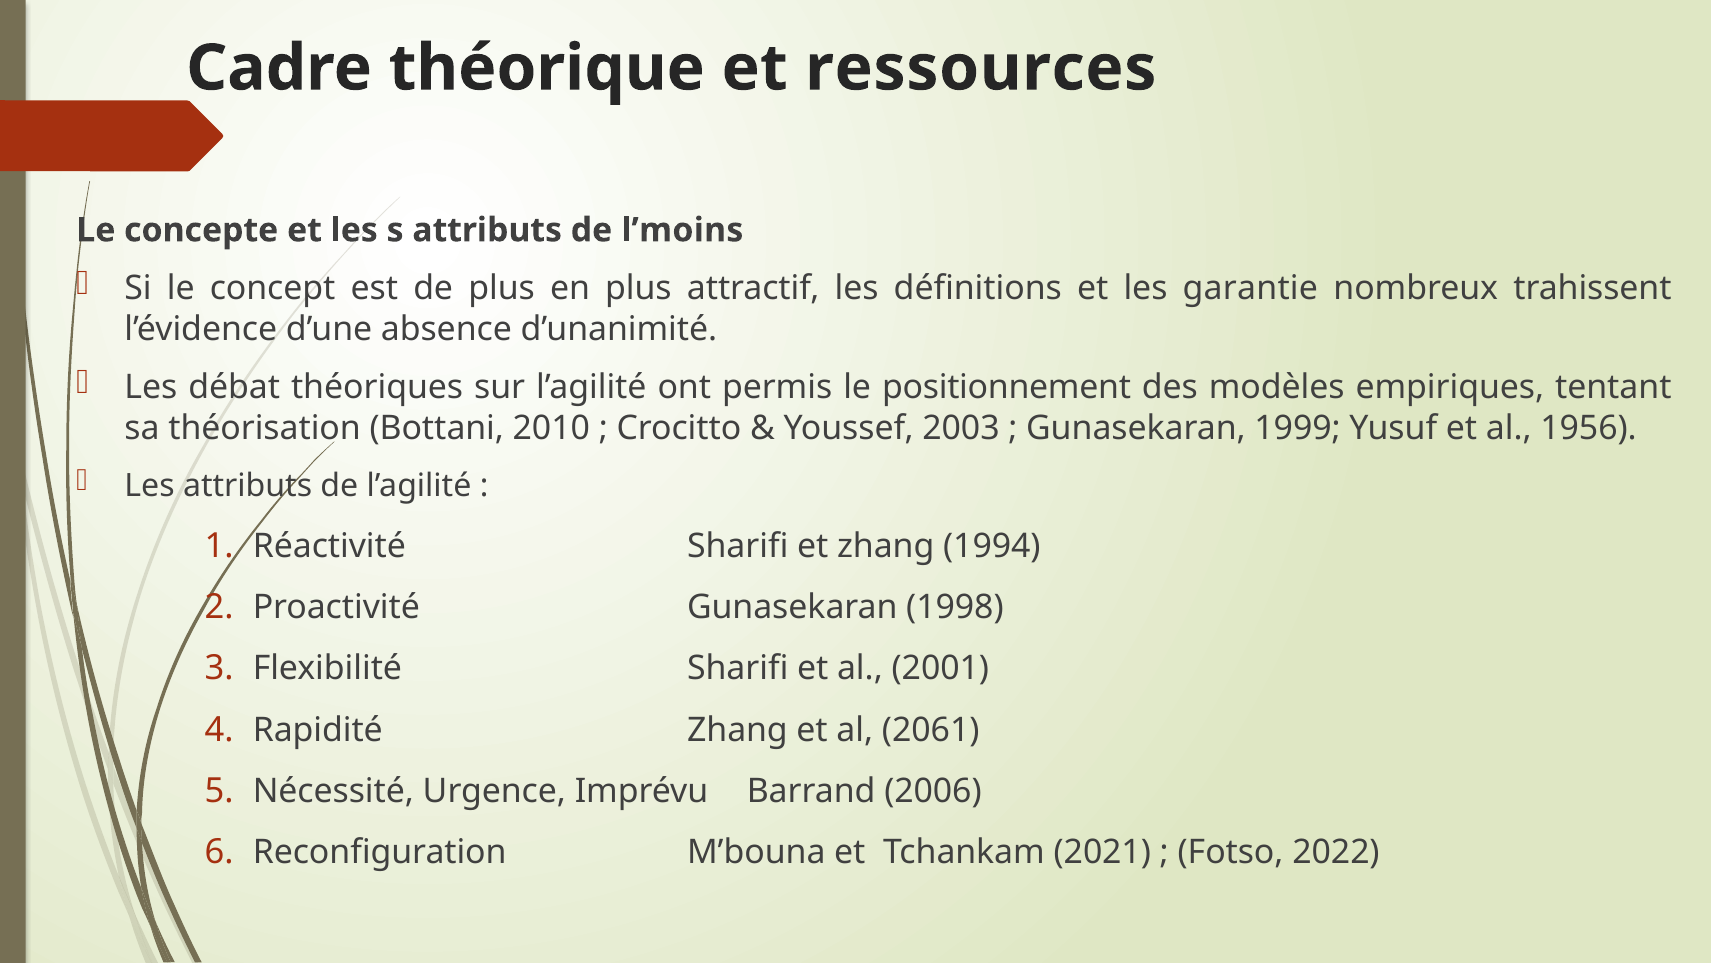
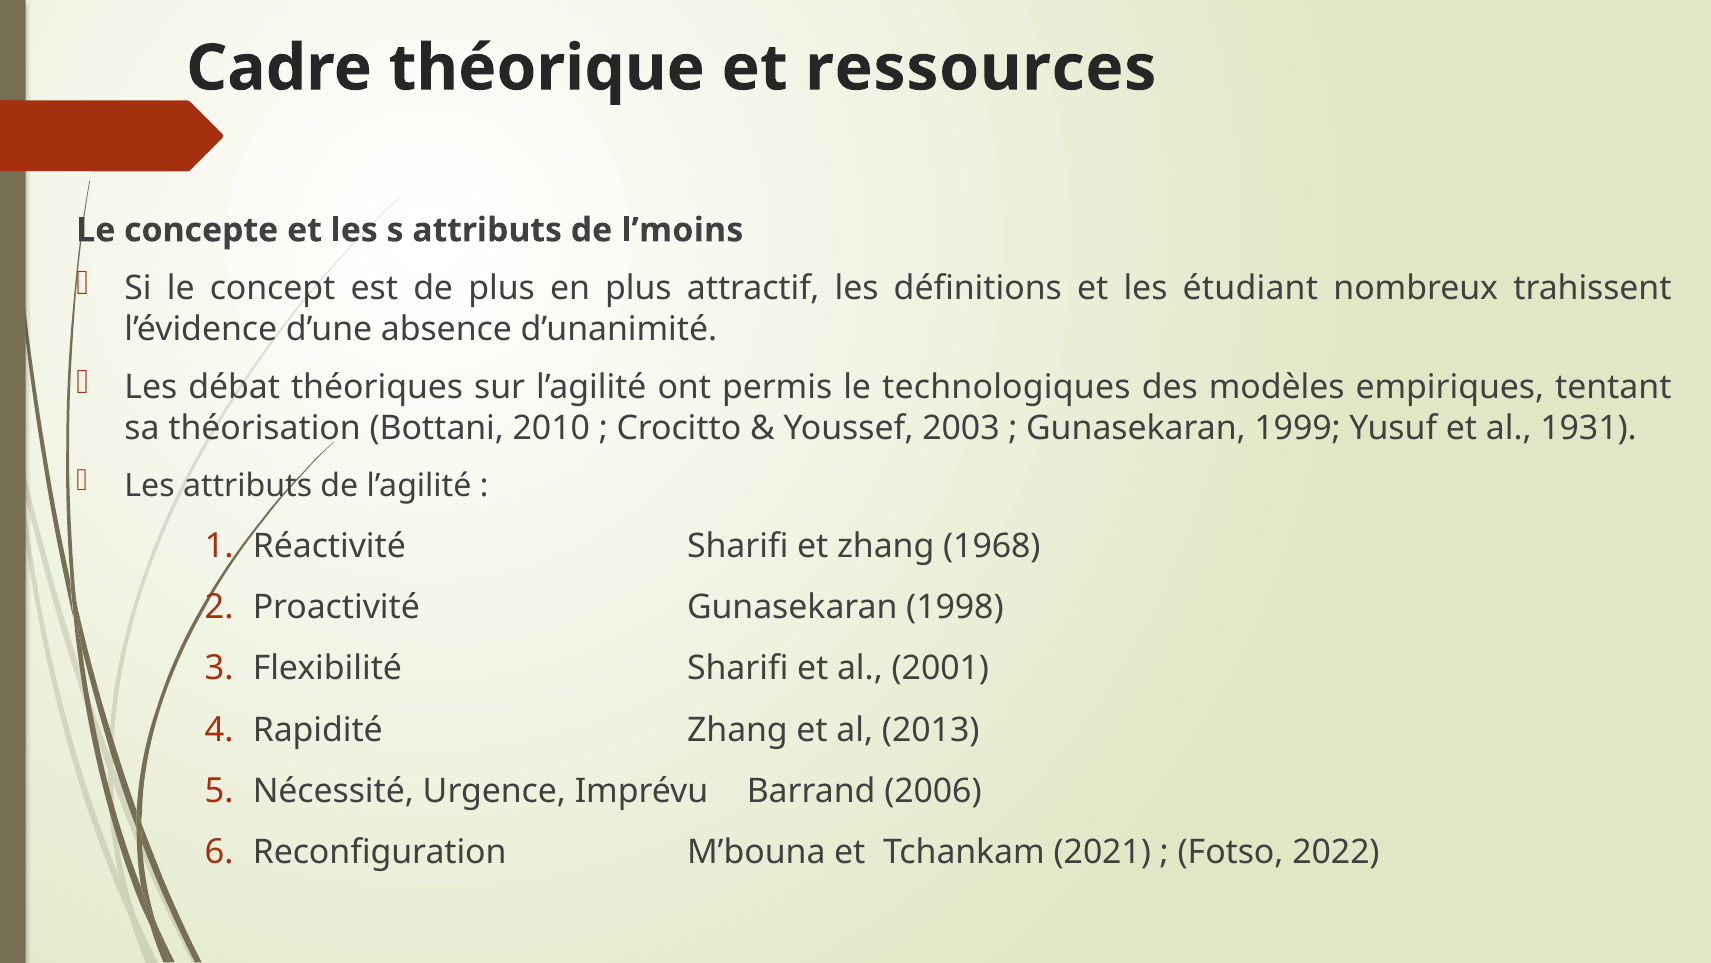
garantie: garantie -> étudiant (1250, 288)
positionnement: positionnement -> technologiques (1006, 388)
1956: 1956 -> 1931 (1589, 428)
1994: 1994 -> 1968 (992, 546)
2061: 2061 -> 2013 (931, 730)
